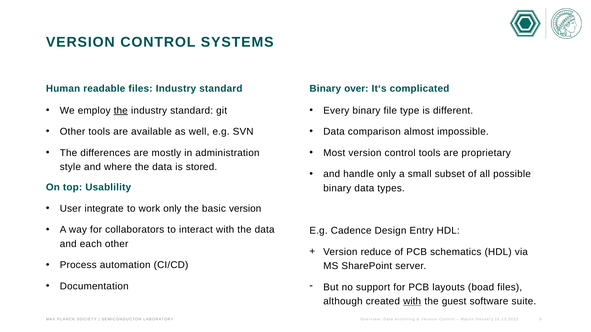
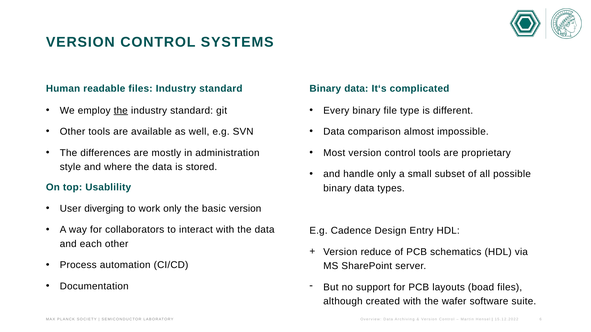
standard Binary over: over -> data (356, 89)
integrate: integrate -> diverging (104, 209)
with underline: present -> none (412, 302)
guest: guest -> wafer (454, 302)
